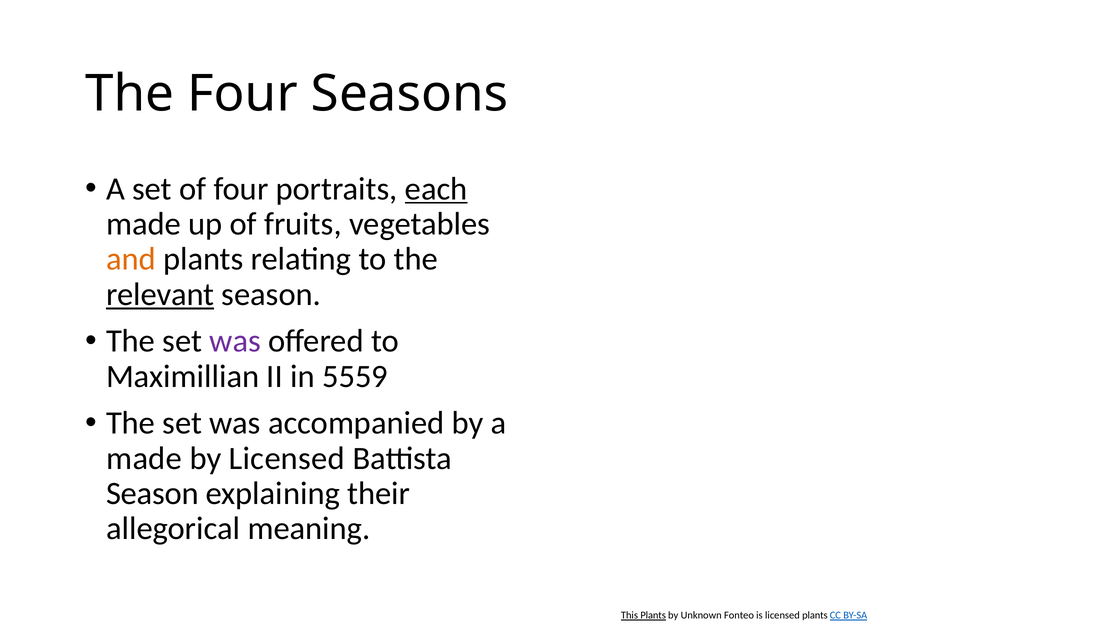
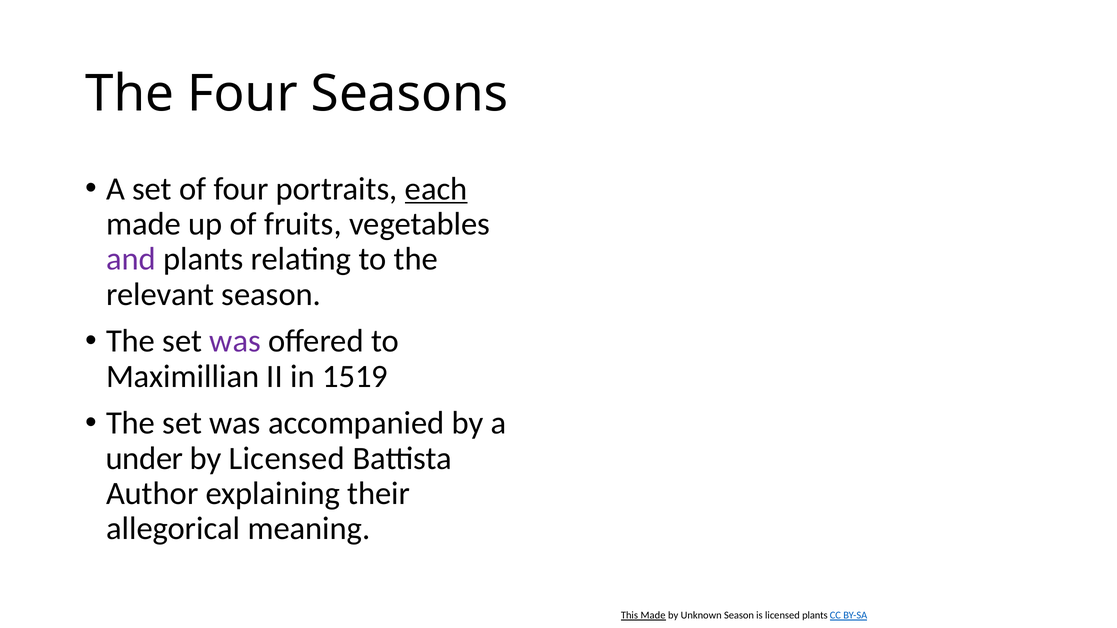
and colour: orange -> purple (131, 259)
relevant underline: present -> none (160, 294)
5559: 5559 -> 1519 (355, 376)
made: made -> under (144, 458)
Season: Season -> Author (152, 494)
This Plants: Plants -> Made (653, 616)
Unknown Fonteo: Fonteo -> Season (739, 616)
